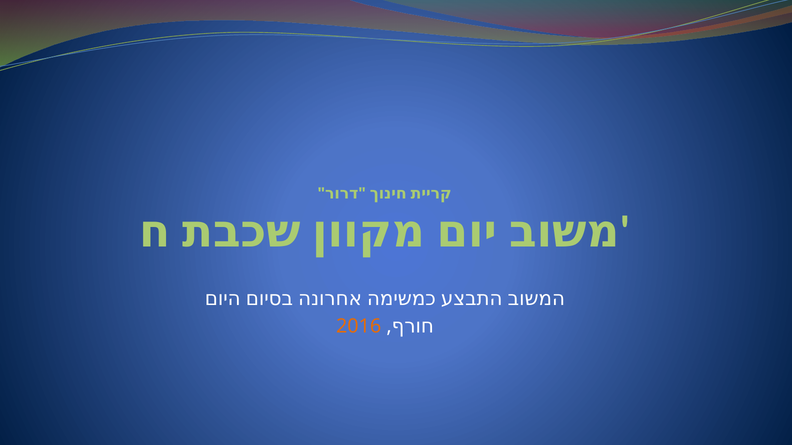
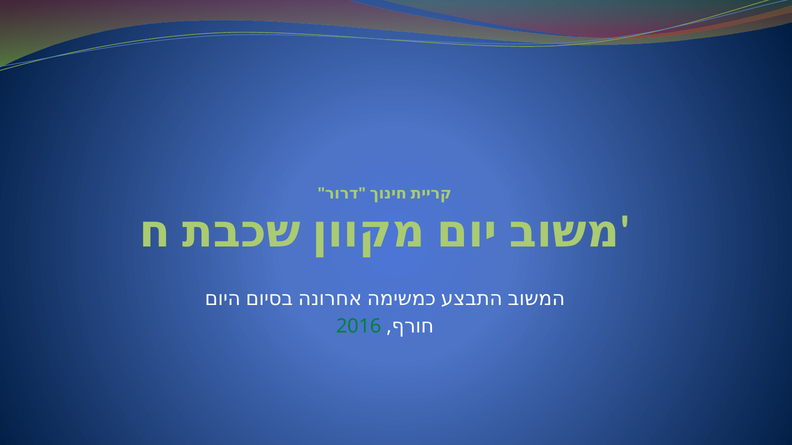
2016 colour: orange -> green (359, 327)
